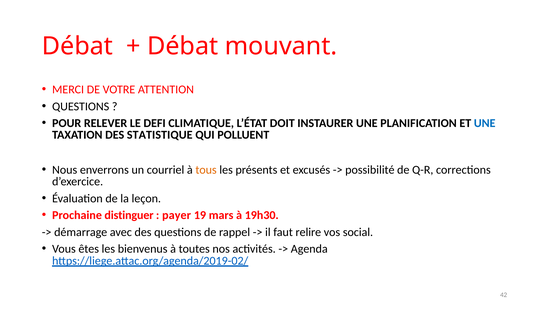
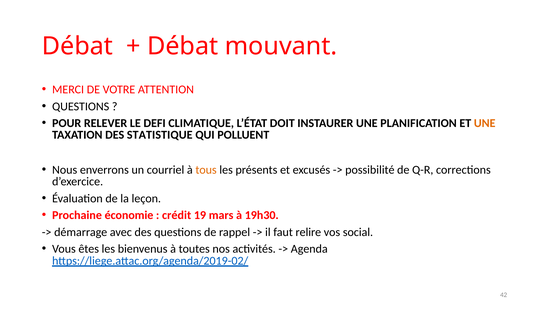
UNE colour: blue -> orange (485, 123)
distinguer: distinguer -> économie (129, 215)
payer: payer -> crédit (177, 215)
